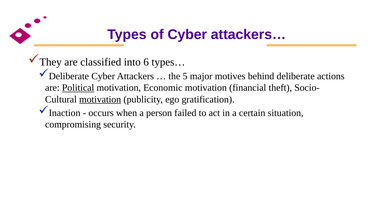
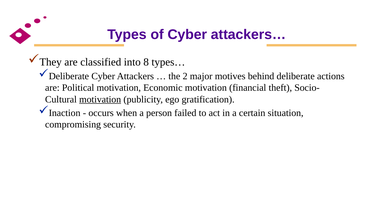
6: 6 -> 8 (146, 62)
5: 5 -> 2 (185, 76)
Political underline: present -> none (78, 88)
